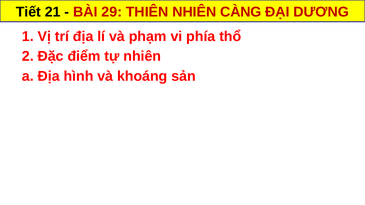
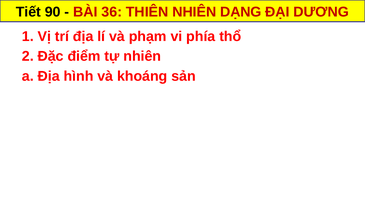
21: 21 -> 90 (53, 12)
29: 29 -> 36 (112, 12)
CÀNG: CÀNG -> DẠNG (241, 12)
